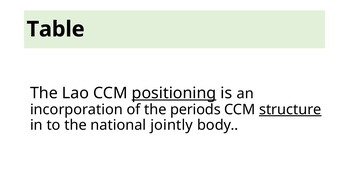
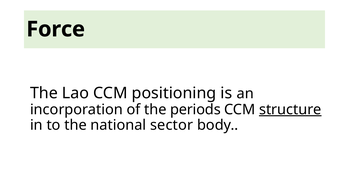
Table: Table -> Force (56, 29)
positioning underline: present -> none (174, 93)
jointly: jointly -> sector (172, 125)
